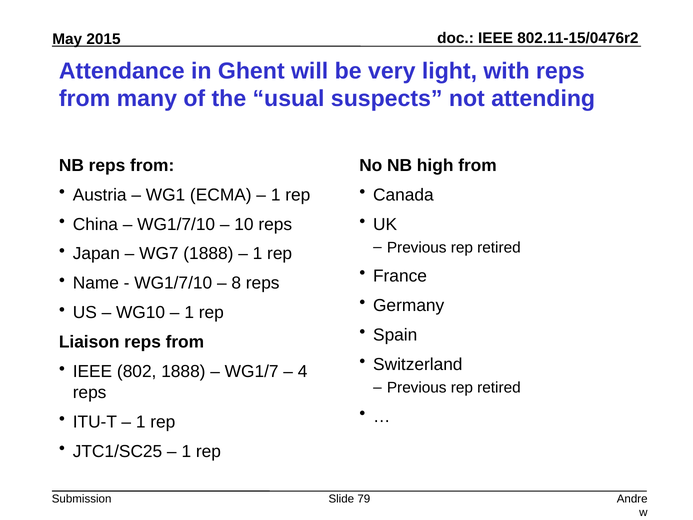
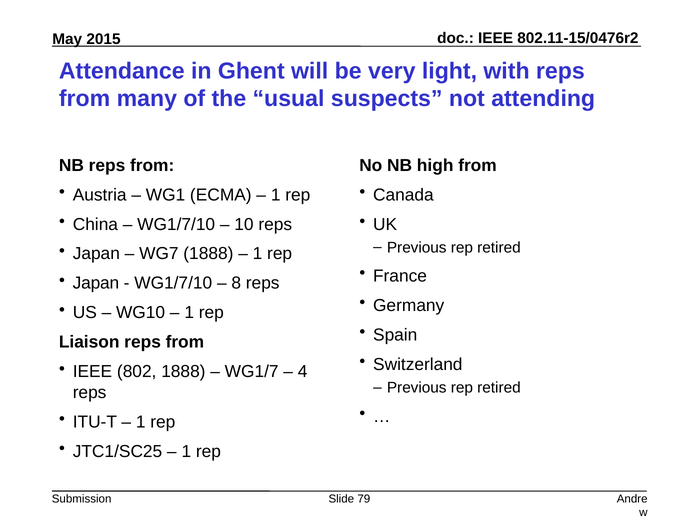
Name: Name -> Japan (96, 283)
